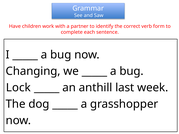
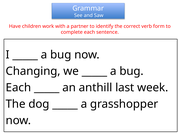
Lock: Lock -> Each (18, 88)
